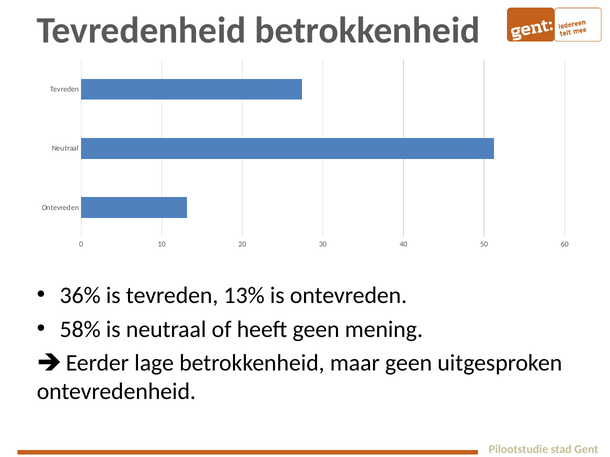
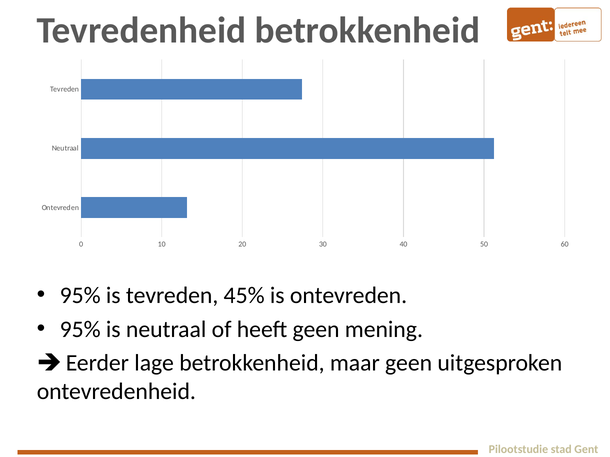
36%: 36% -> 95% (80, 296)
13%: 13% -> 45% (244, 296)
58%: 58% -> 95% (80, 330)
